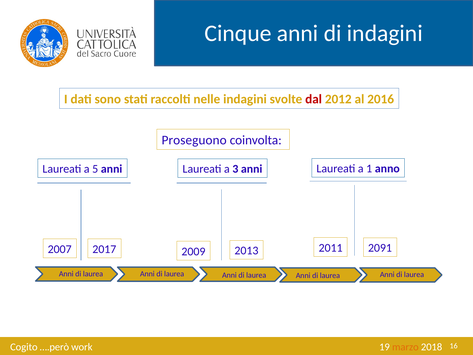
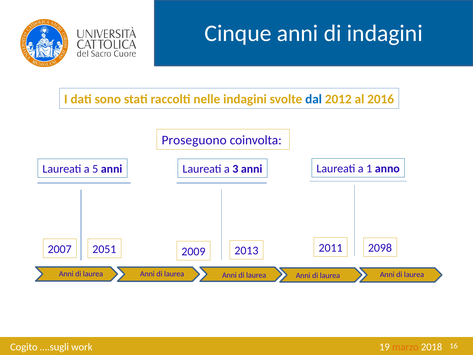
dal colour: red -> blue (314, 99)
2091: 2091 -> 2098 (380, 248)
2017: 2017 -> 2051 (104, 249)
….però: ….però -> ….sugli (54, 347)
